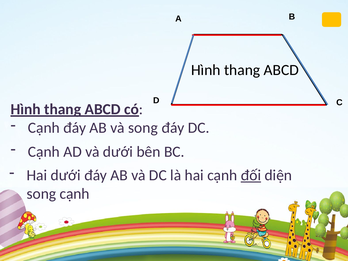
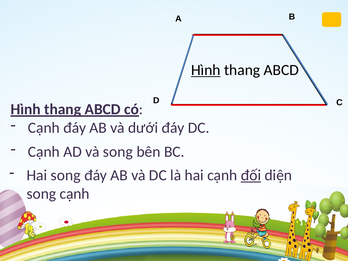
Hình underline: none -> present (206, 70)
và song: song -> dưới (143, 128)
và dưới: dưới -> song (118, 152)
Hai dưới: dưới -> song (66, 175)
